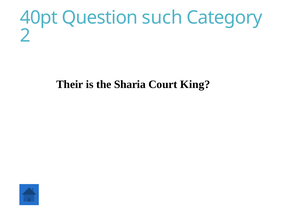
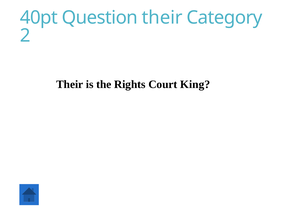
Question such: such -> their (162, 18)
Sharia: Sharia -> Rights (130, 84)
